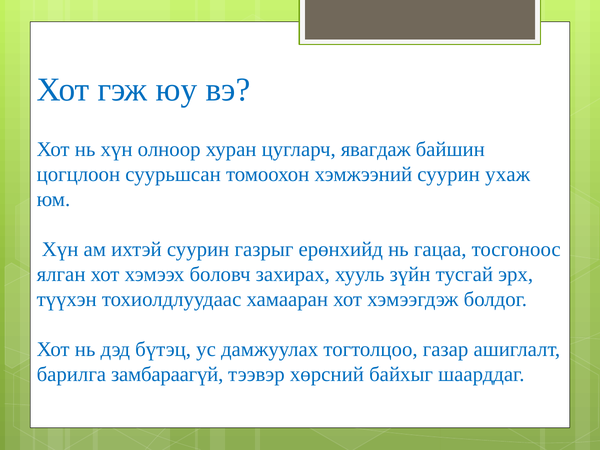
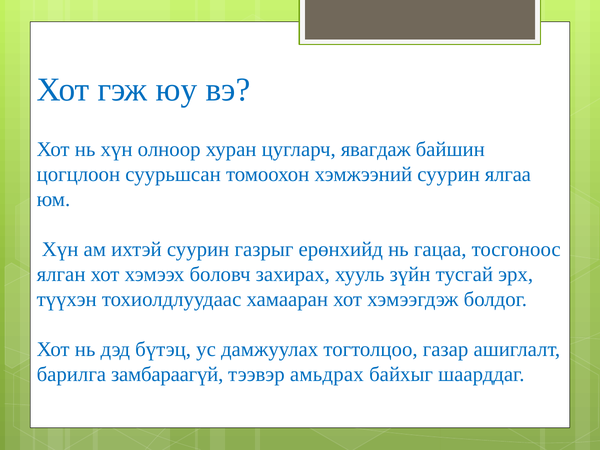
ухаж: ухаж -> ялгаа (508, 175)
хөрсний: хөрсний -> амьдрах (327, 375)
